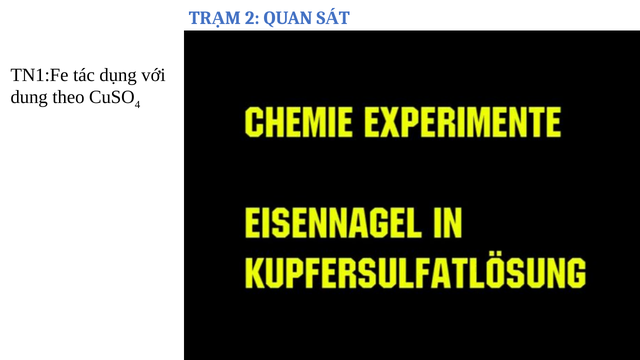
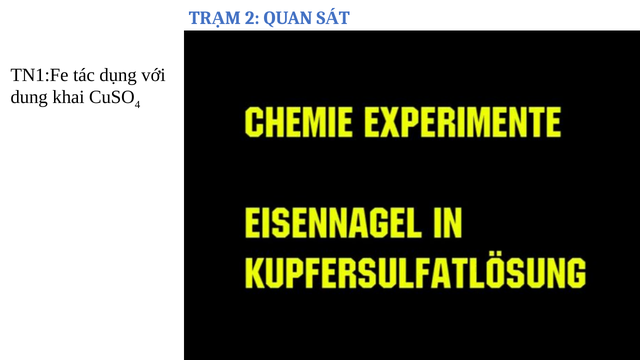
theo: theo -> khai (68, 97)
